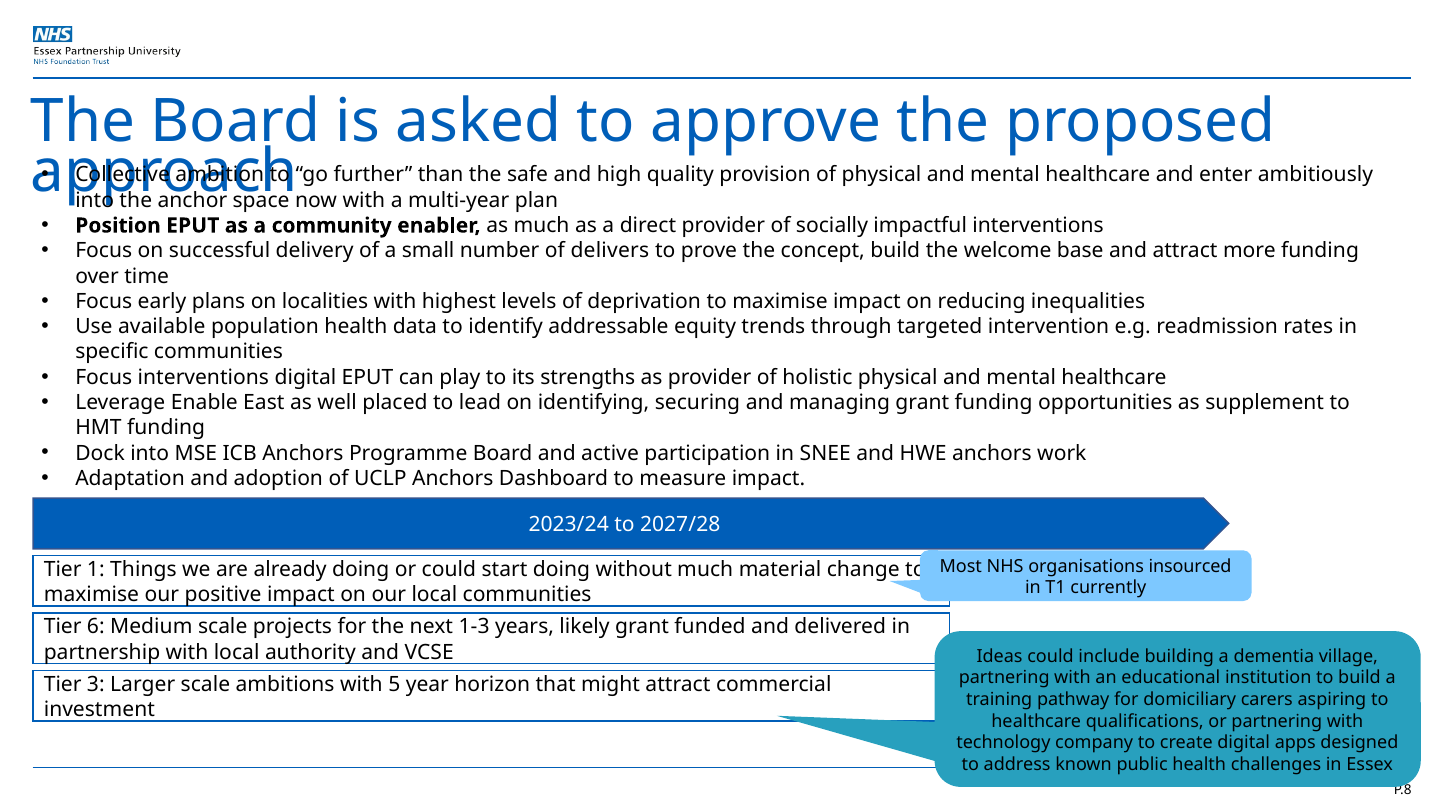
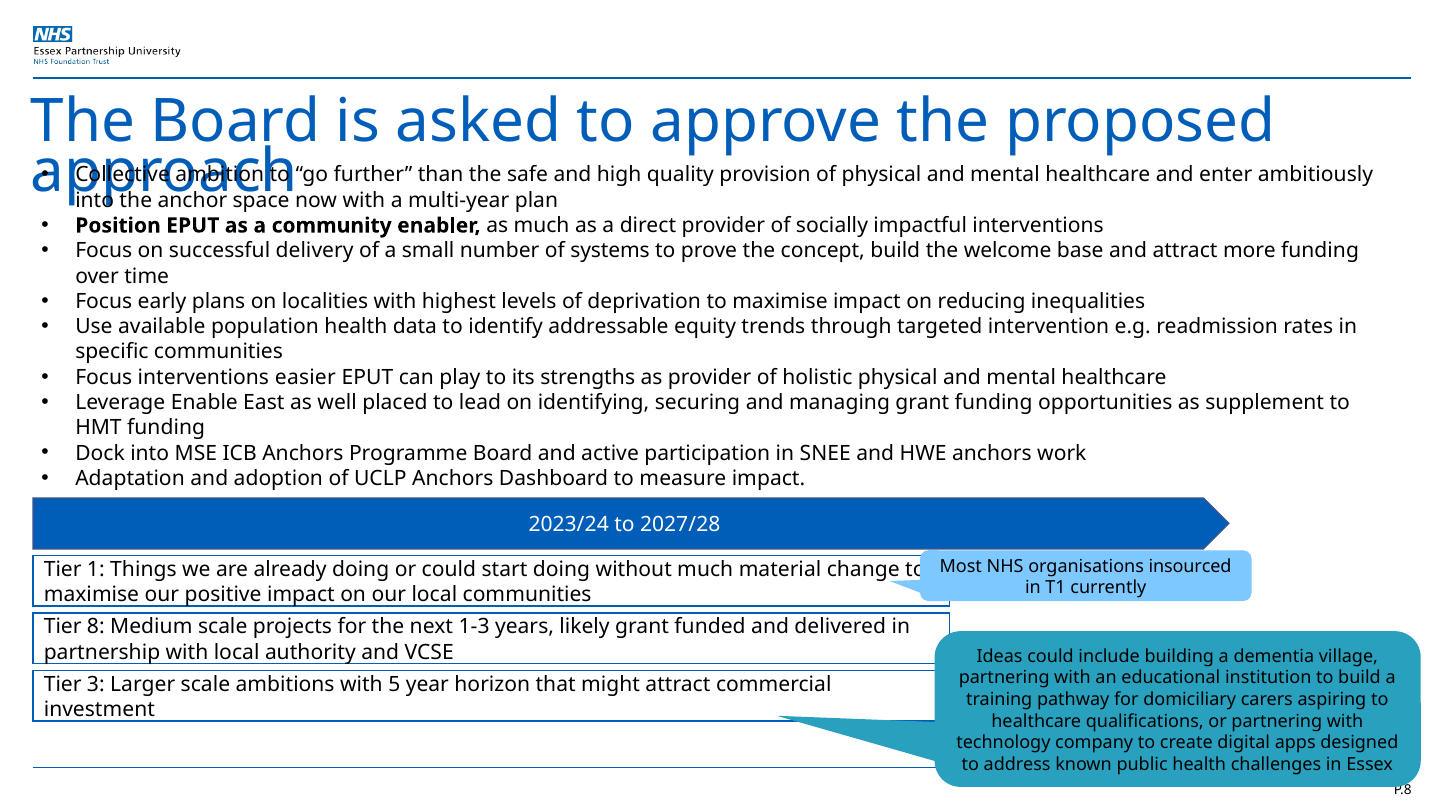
delivers: delivers -> systems (610, 251)
interventions digital: digital -> easier (305, 377)
6: 6 -> 8 (96, 627)
